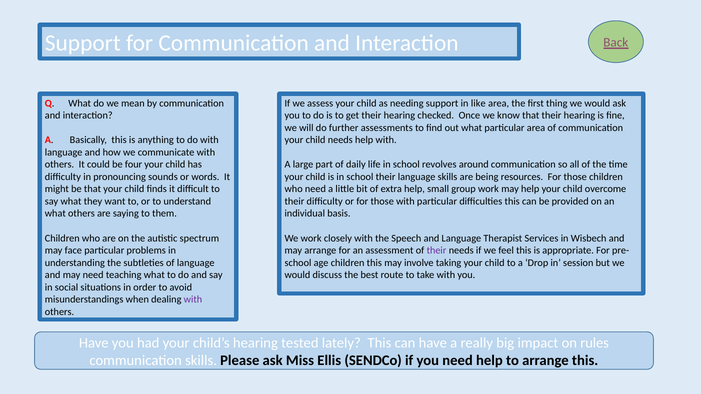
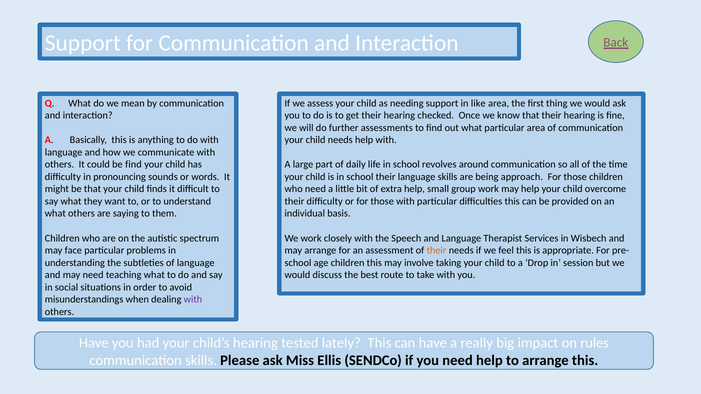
be four: four -> find (133, 165)
resources: resources -> approach (522, 177)
their colour: purple -> orange (437, 251)
